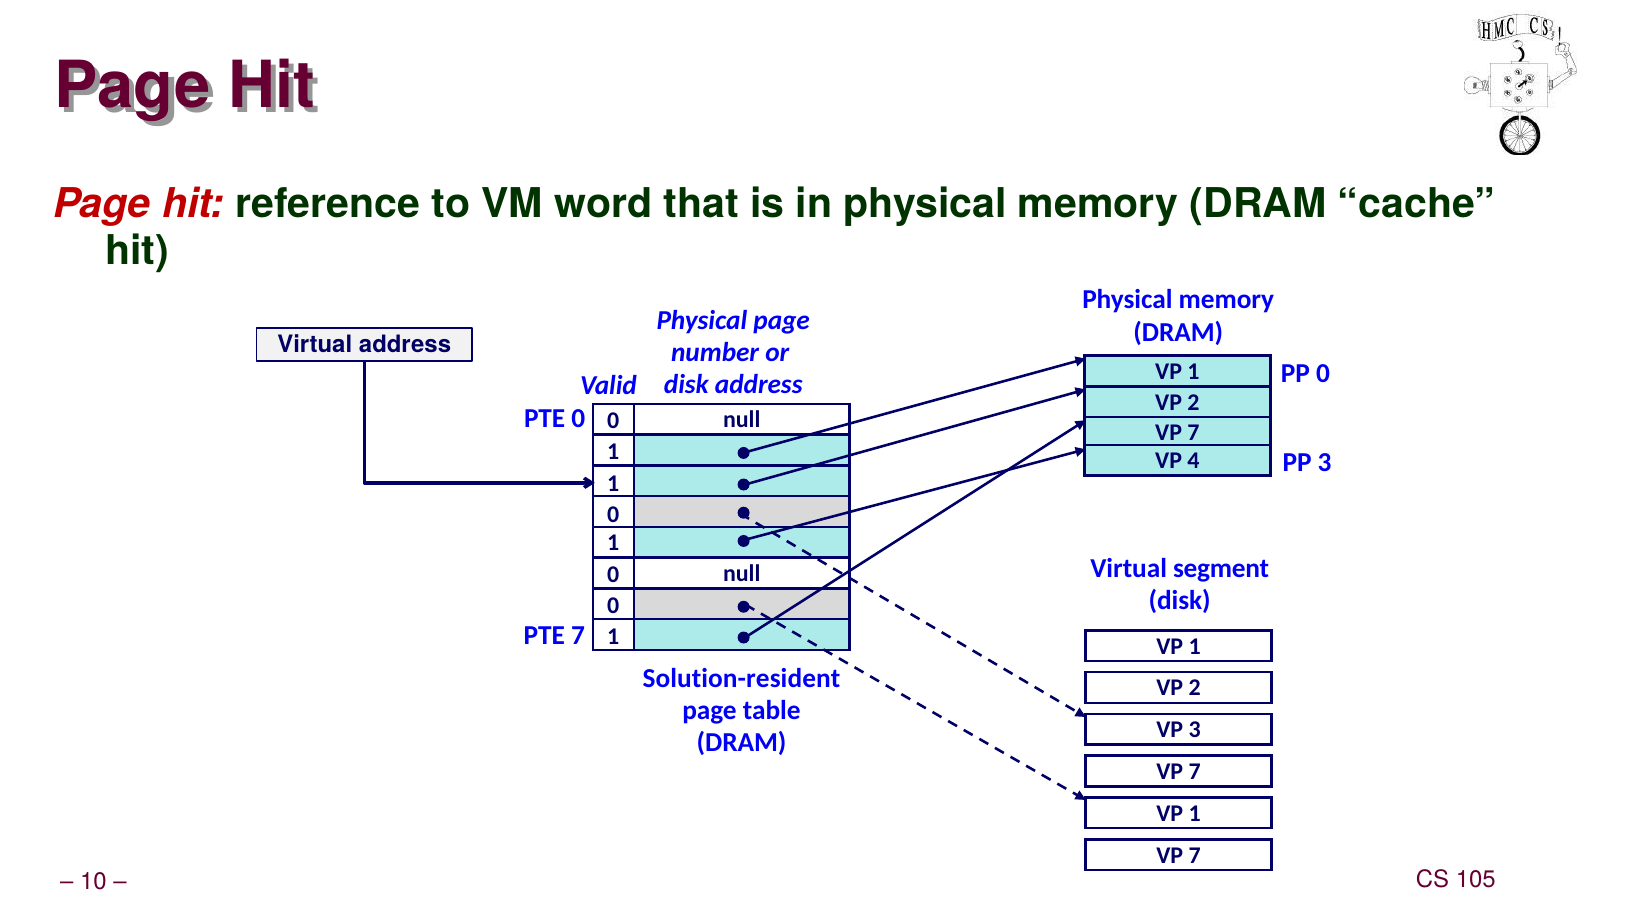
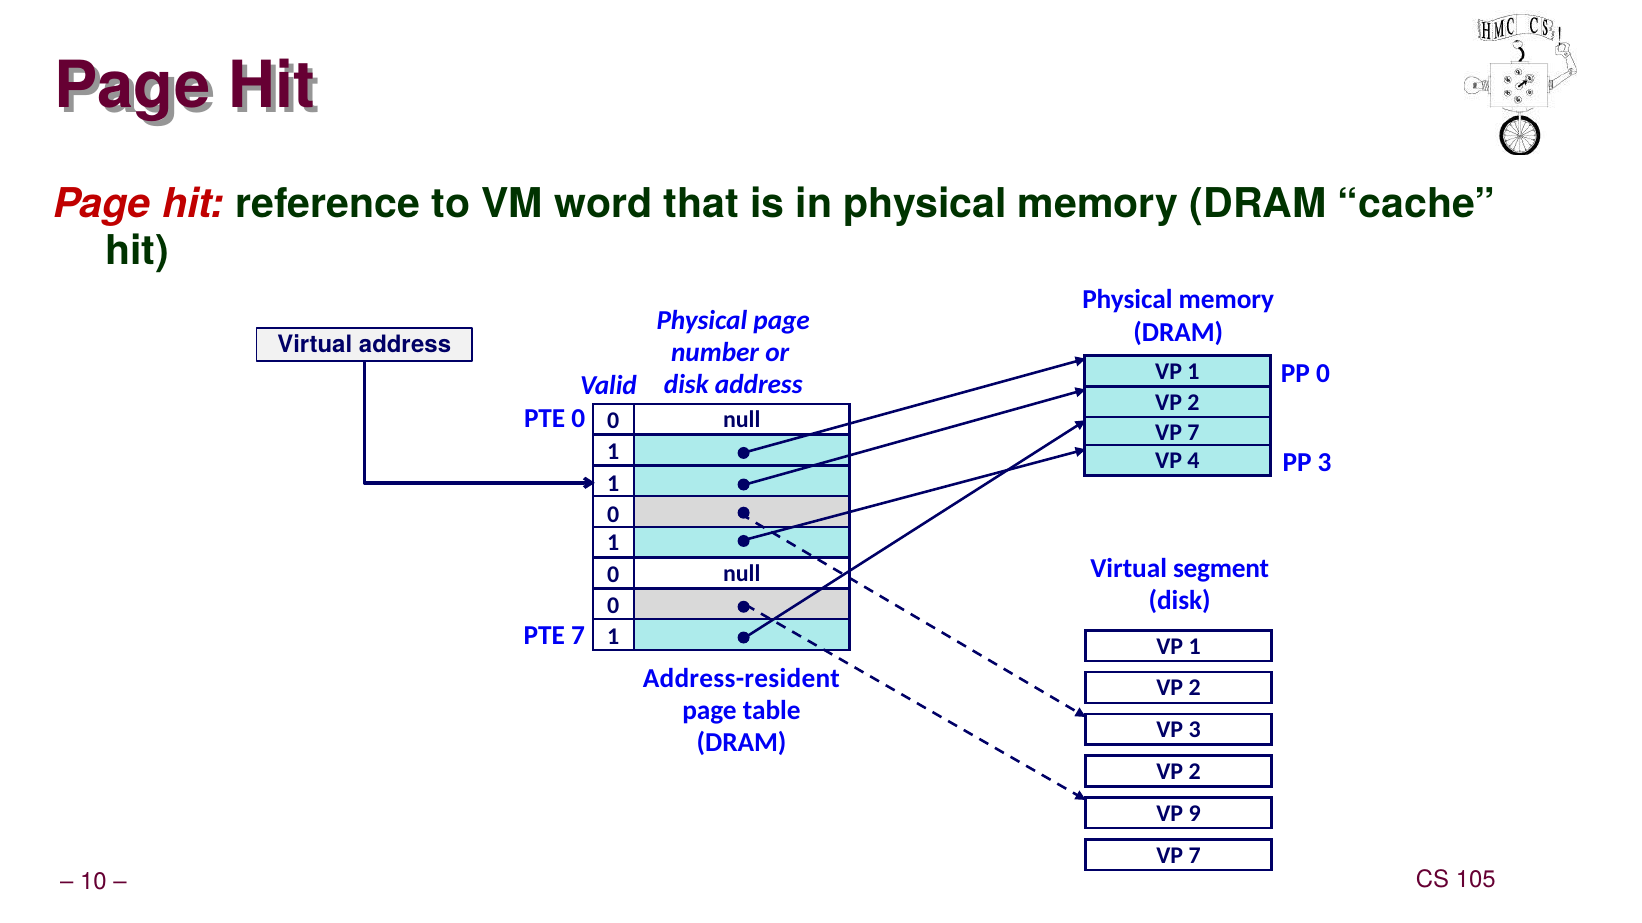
Solution-resident: Solution-resident -> Address-resident (741, 679)
7: 7 -> 2 (1195, 772)
1: 1 -> 9 (1195, 814)
